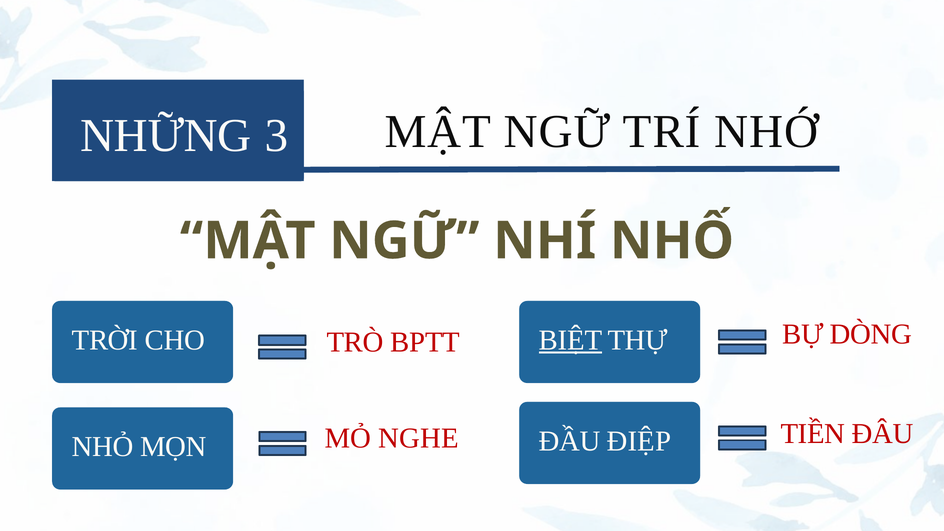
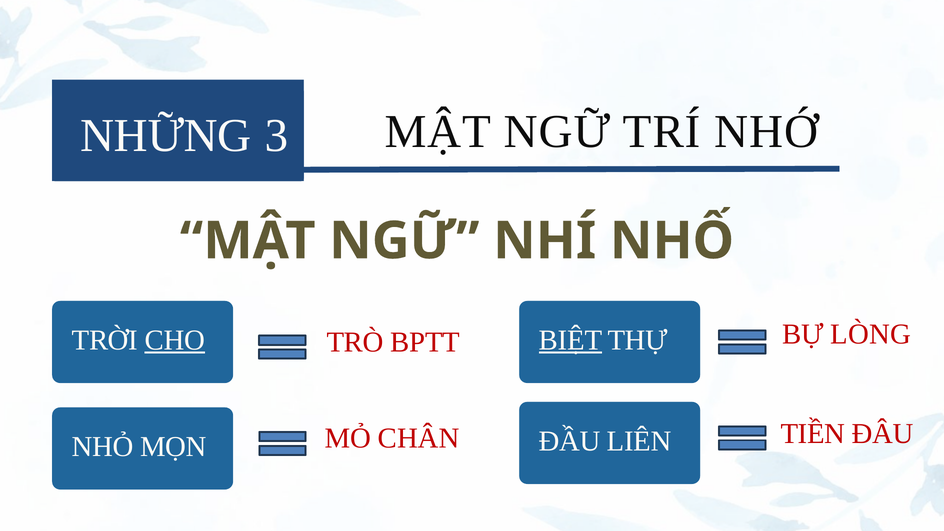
DÒNG: DÒNG -> LÒNG (871, 334)
CHO underline: none -> present (175, 340)
NGHE: NGHE -> CHÂN (419, 438)
ĐIỆP: ĐIỆP -> LIÊN (639, 441)
